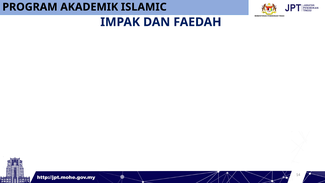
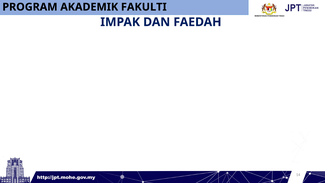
ISLAMIC: ISLAMIC -> FAKULTI (144, 7)
